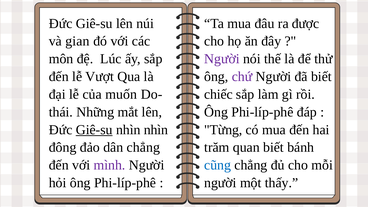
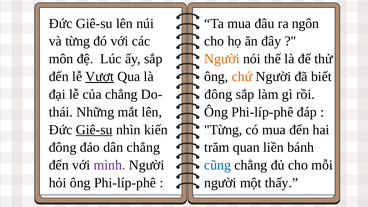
được: được -> ngôn (306, 23)
và gian: gian -> từng (78, 41)
Người colour: purple -> orange (222, 59)
Vượt underline: none -> present (100, 77)
chứ colour: purple -> orange (242, 77)
của muốn: muốn -> chẳng (121, 94)
chiếc: chiếc -> đông (218, 94)
nhìn nhìn: nhìn -> kiến (156, 130)
quan biết: biết -> liền (273, 147)
